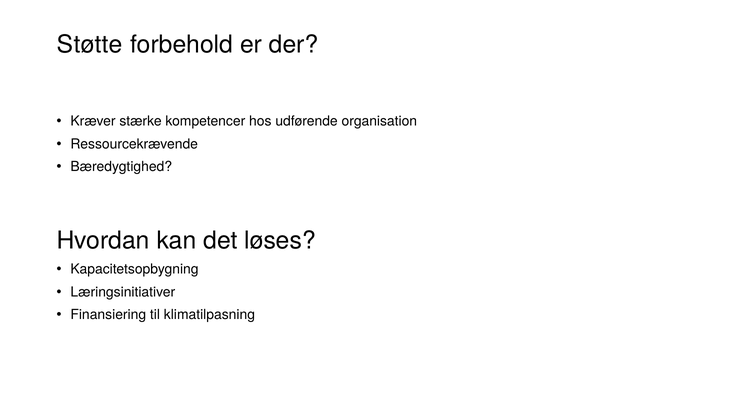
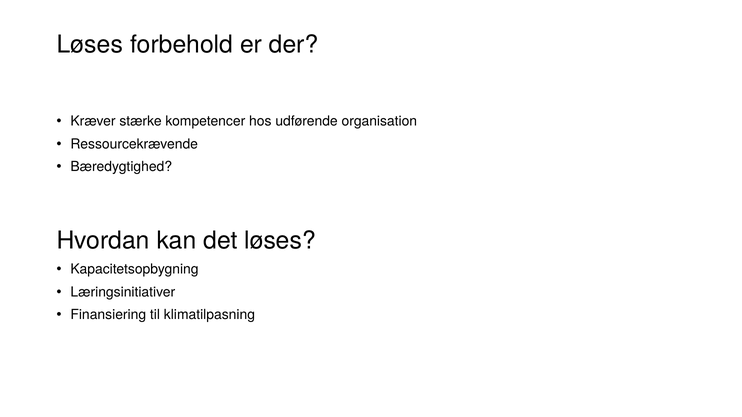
Støtte: Støtte -> Løses (90, 45)
